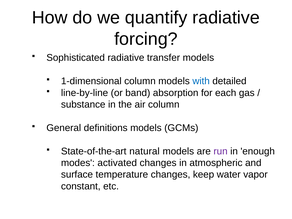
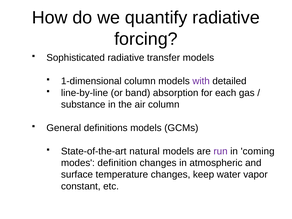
with colour: blue -> purple (201, 81)
enough: enough -> coming (258, 151)
activated: activated -> definition (117, 163)
